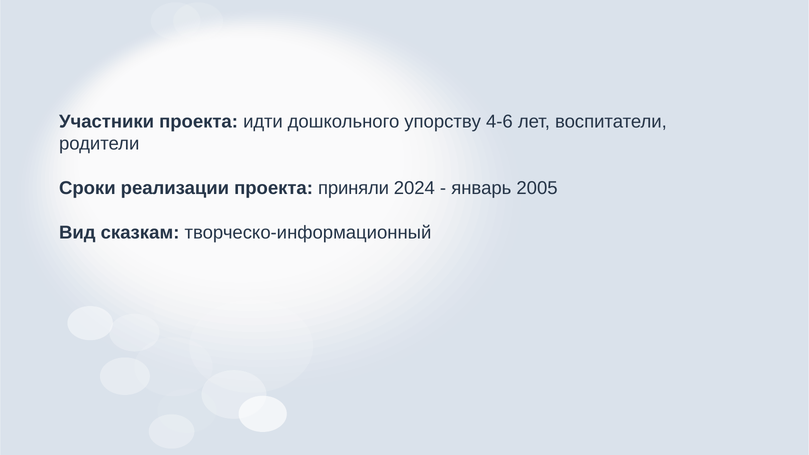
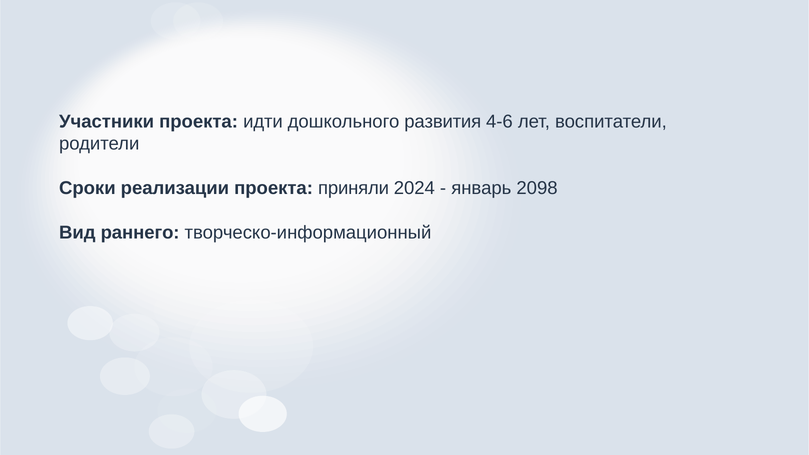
упорству: упорству -> развития (443, 122)
2005: 2005 -> 2098 (537, 188)
сказкам: сказкам -> раннего (140, 233)
